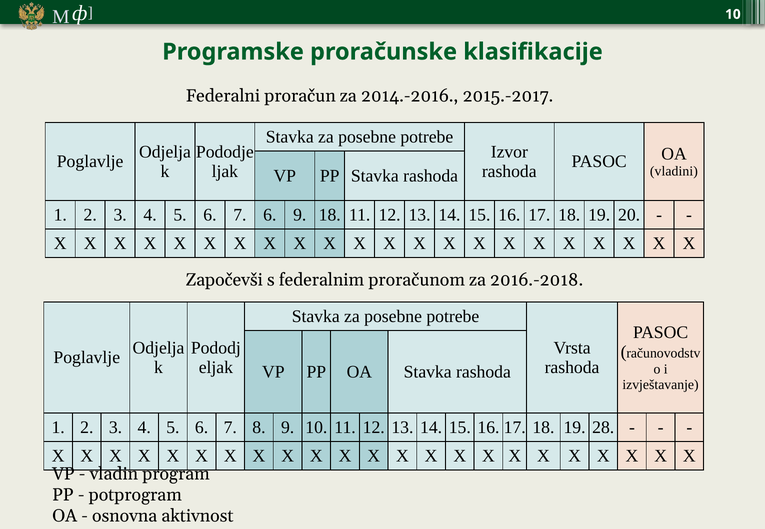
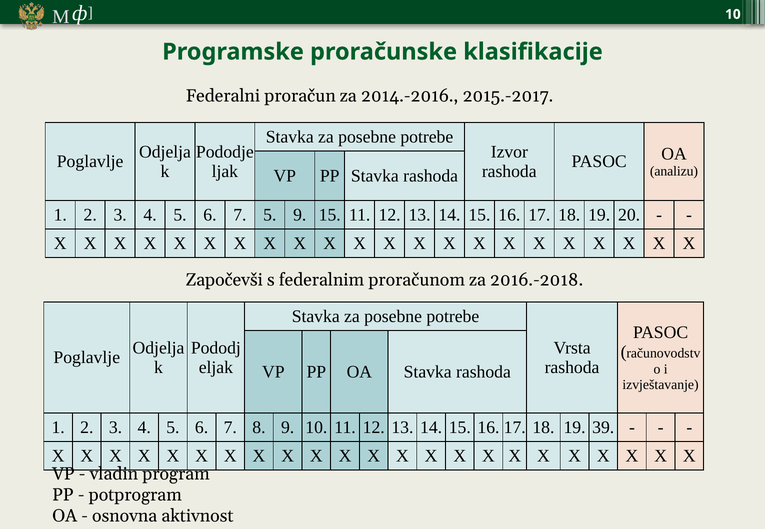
vladini: vladini -> analizu (674, 172)
7 6: 6 -> 5 (270, 215)
9 18: 18 -> 15 (330, 215)
28: 28 -> 39 (603, 428)
